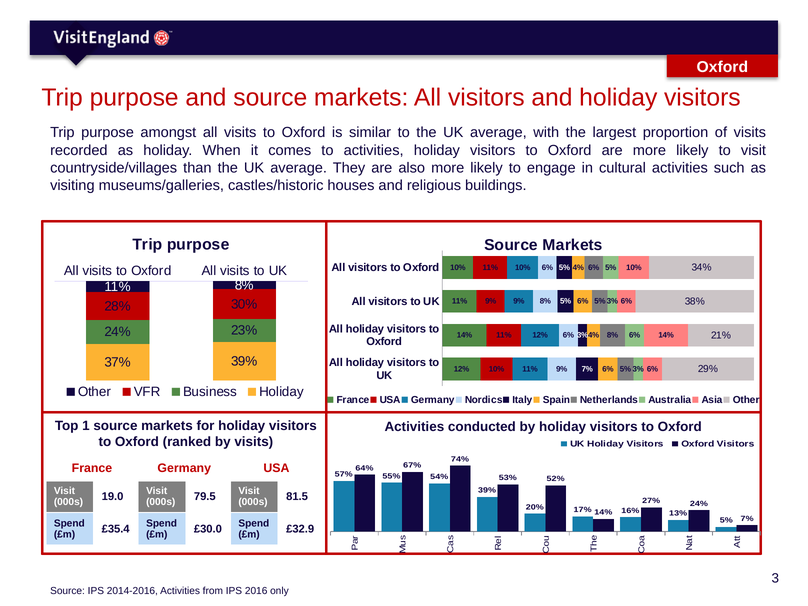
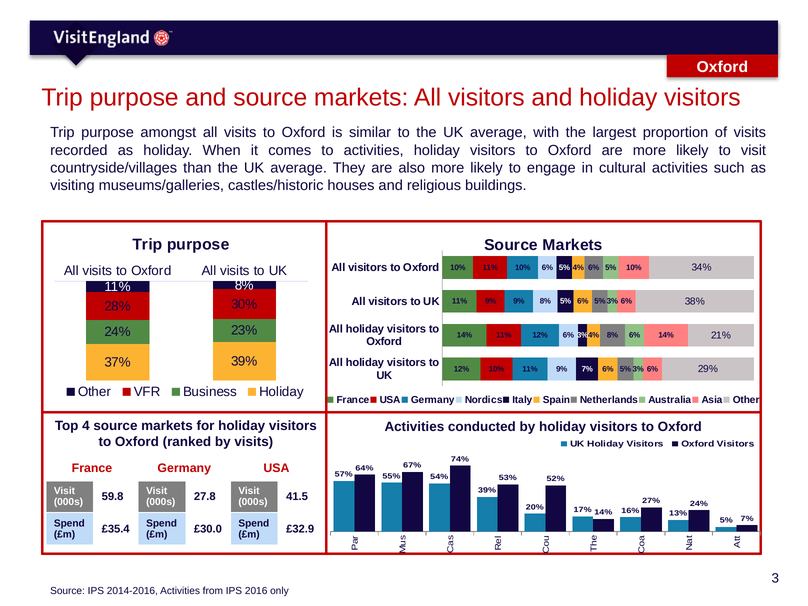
1: 1 -> 4 (86, 426)
19.0: 19.0 -> 59.8 (113, 496)
79.5: 79.5 -> 27.8 (205, 496)
81.5: 81.5 -> 41.5 (297, 496)
